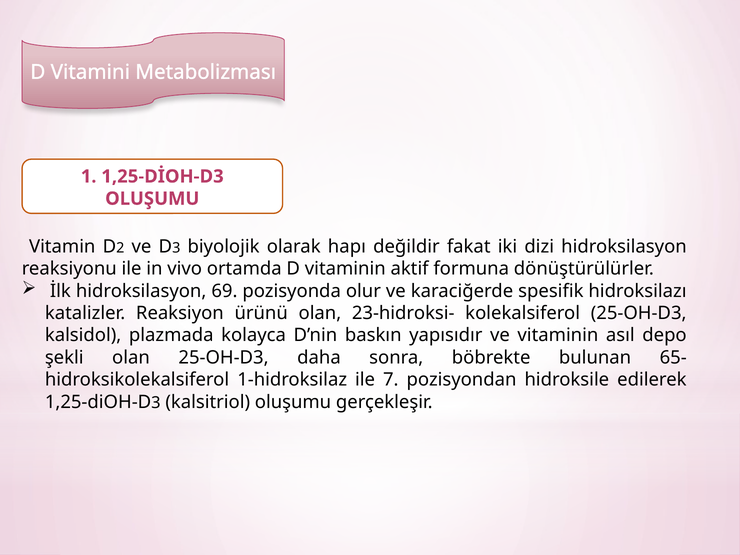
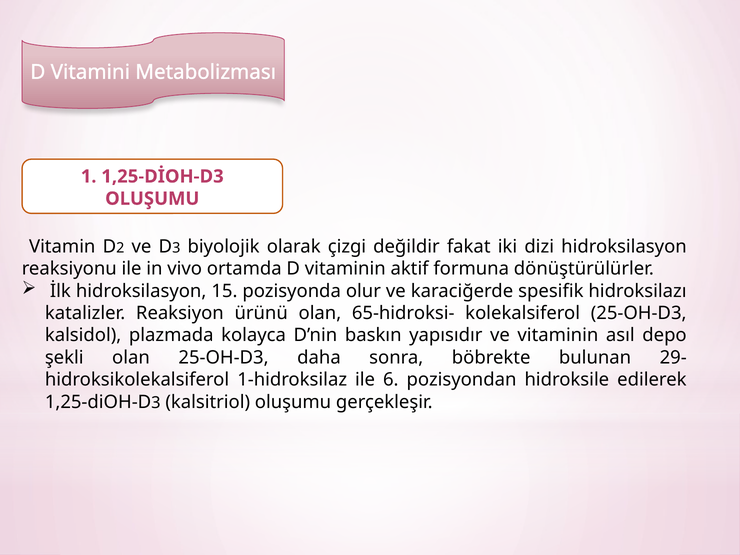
hapı: hapı -> çizgi (347, 247)
69: 69 -> 15 (224, 291)
23-hidroksi-: 23-hidroksi- -> 65-hidroksi- (403, 313)
65-: 65- -> 29- (673, 358)
7: 7 -> 6 (391, 380)
